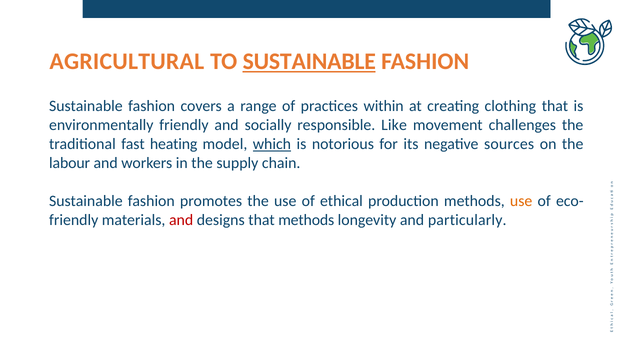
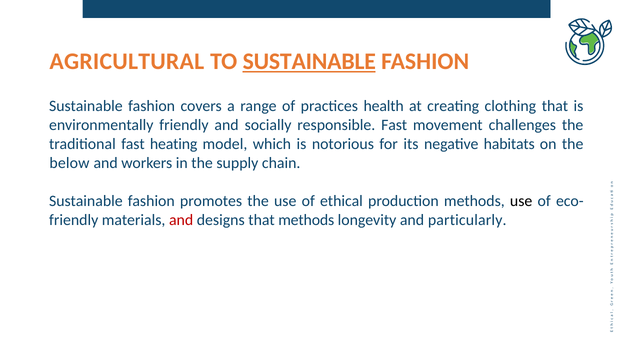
within: within -> health (384, 106)
responsible Like: Like -> Fast (394, 125)
which underline: present -> none (272, 144)
sources: sources -> habitats (509, 144)
labour: labour -> below (69, 163)
use colour: orange -> black (521, 201)
